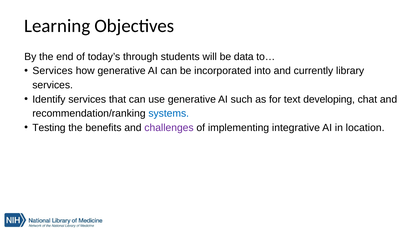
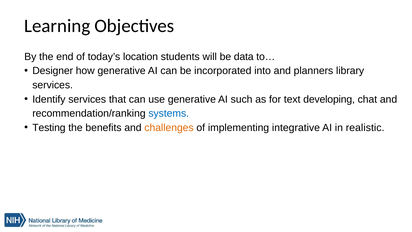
through: through -> location (141, 57)
Services: Services -> Designer (53, 71)
currently: currently -> planners (313, 71)
challenges colour: purple -> orange (169, 128)
location: location -> realistic (365, 128)
